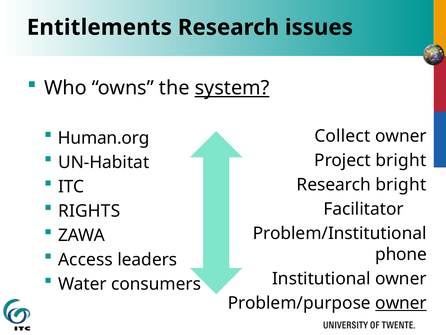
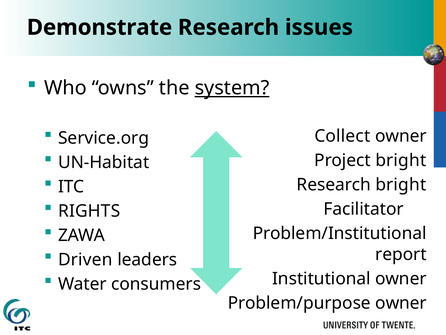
Entitlements: Entitlements -> Demonstrate (99, 27)
Human.org: Human.org -> Service.org (104, 138)
phone: phone -> report (401, 254)
Access: Access -> Driven (85, 259)
owner underline: present -> none (401, 303)
